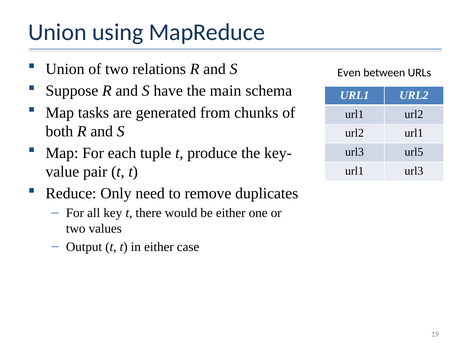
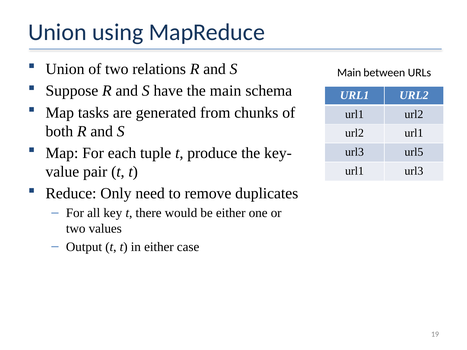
Even: Even -> Main (349, 73)
